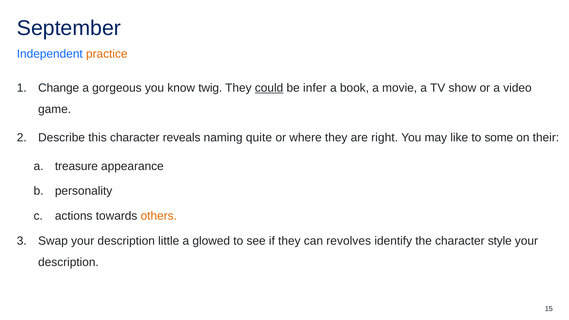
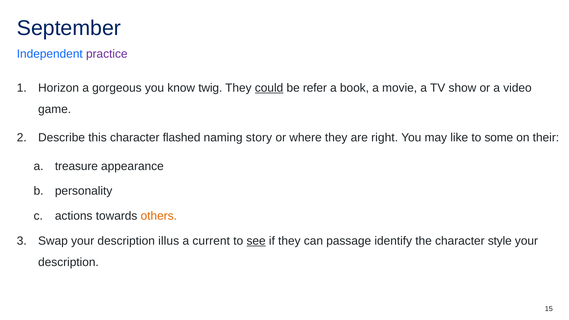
practice colour: orange -> purple (107, 54)
Change: Change -> Horizon (59, 88)
infer: infer -> refer (315, 88)
reveals: reveals -> flashed (182, 138)
quite: quite -> story (259, 138)
little: little -> illus (169, 241)
glowed: glowed -> current (211, 241)
see underline: none -> present (256, 241)
revolves: revolves -> passage (349, 241)
